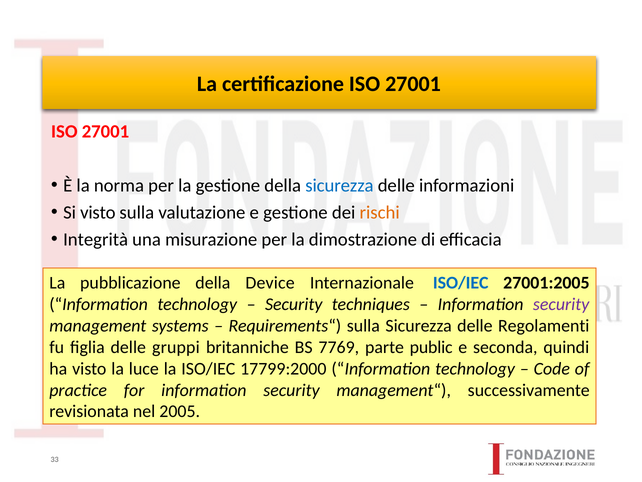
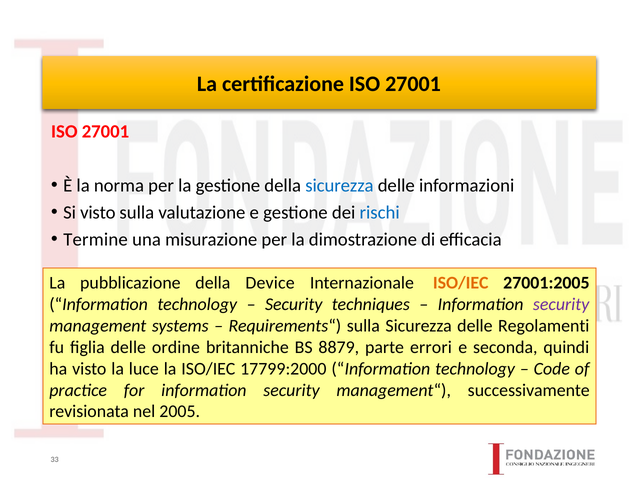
rischi colour: orange -> blue (380, 212)
Integrità: Integrità -> Termine (96, 239)
ISO/IEC colour: blue -> orange (461, 283)
gruppi: gruppi -> ordine (176, 347)
7769: 7769 -> 8879 (339, 347)
public: public -> errori (431, 347)
